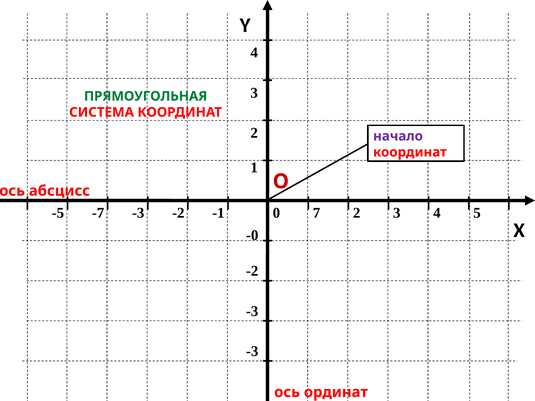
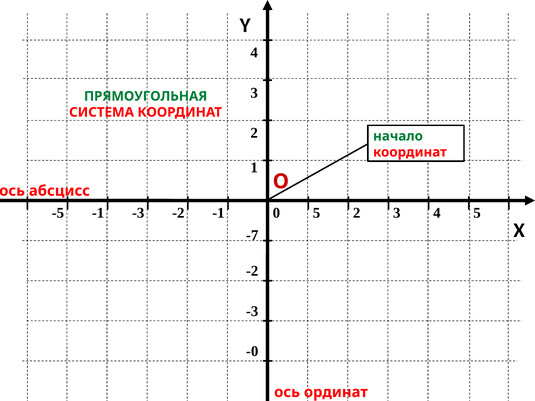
начало colour: purple -> green (398, 136)
-5 -7: -7 -> -1 (98, 213)
0 7: 7 -> 5 (317, 213)
-0: -0 -> -7 (252, 236)
-3: -3 -> -0 (252, 351)
